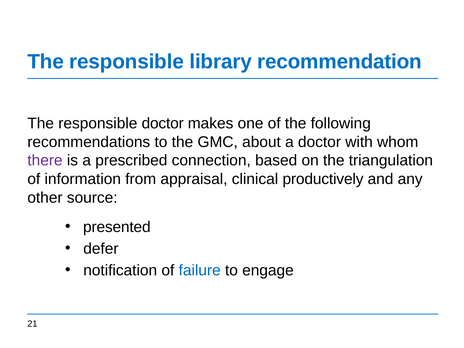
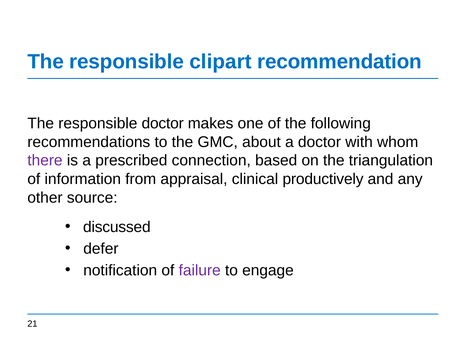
library: library -> clipart (221, 62)
presented: presented -> discussed (117, 227)
failure colour: blue -> purple (200, 270)
